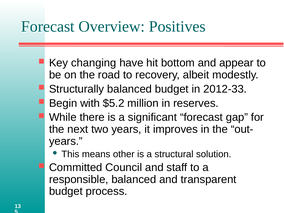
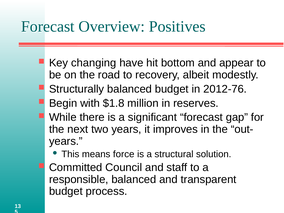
2012-33: 2012-33 -> 2012-76 (225, 89)
$5.2: $5.2 -> $1.8 (114, 103)
other: other -> force (124, 154)
